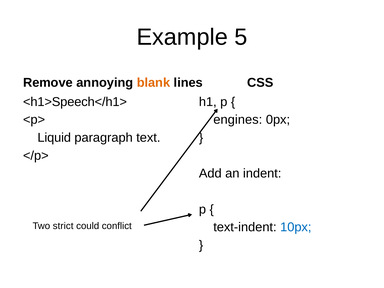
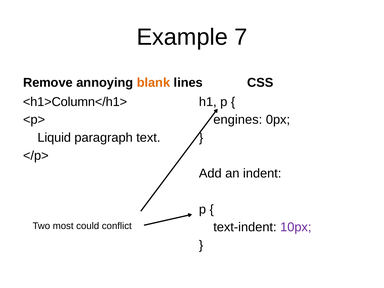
5: 5 -> 7 (241, 37)
<h1>Speech</h1>: <h1>Speech</h1> -> <h1>Column</h1> (75, 102)
10px colour: blue -> purple (296, 227)
strict: strict -> most (63, 226)
